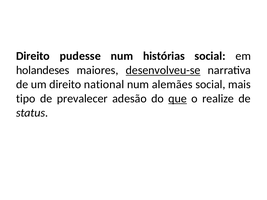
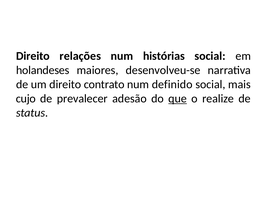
pudesse: pudesse -> relações (80, 56)
desenvolveu-se underline: present -> none (163, 70)
national: national -> contrato (104, 84)
alemães: alemães -> definido (172, 84)
tipo: tipo -> cujo (26, 99)
